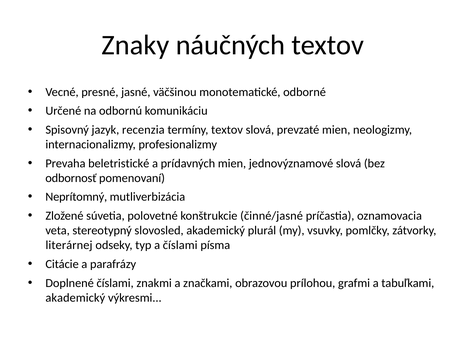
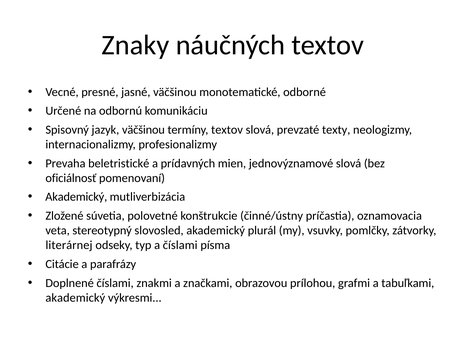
jazyk recenzia: recenzia -> väčšinou (143, 130)
prevzaté mien: mien -> texty (336, 130)
odbornosť: odbornosť -> oficiálnosť (71, 178)
Neprítomný: Neprítomný -> Akademický (76, 197)
činné/jasné: činné/jasné -> činné/ústny (272, 216)
